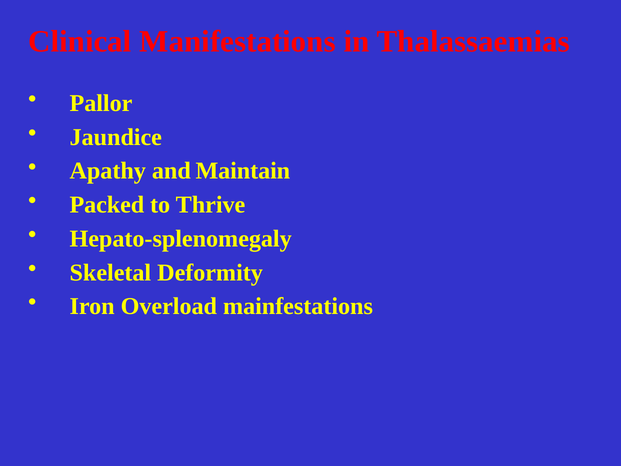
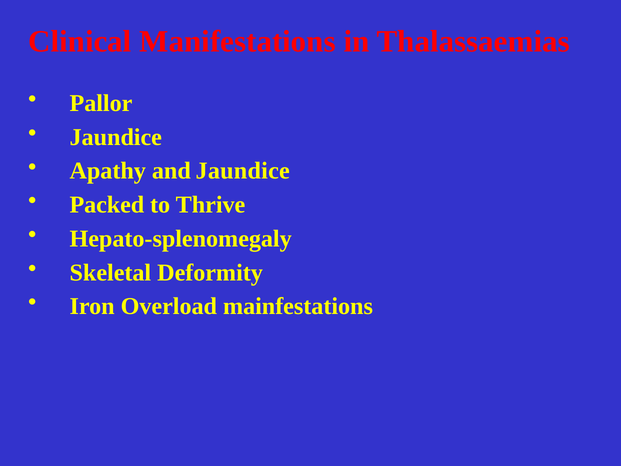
and Maintain: Maintain -> Jaundice (243, 171)
